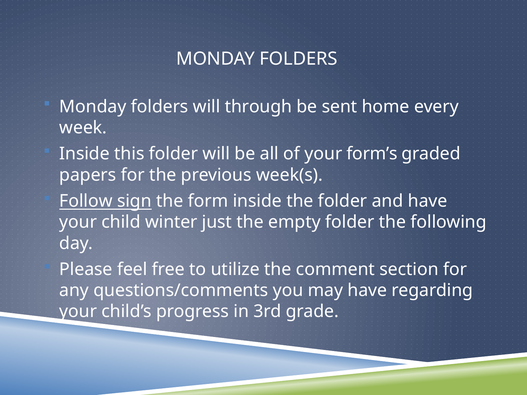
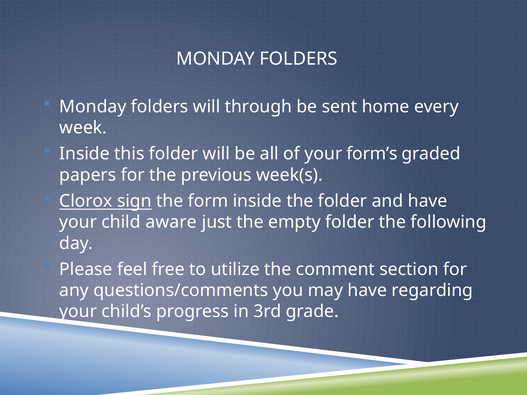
Follow: Follow -> Clorox (86, 201)
winter: winter -> aware (171, 222)
